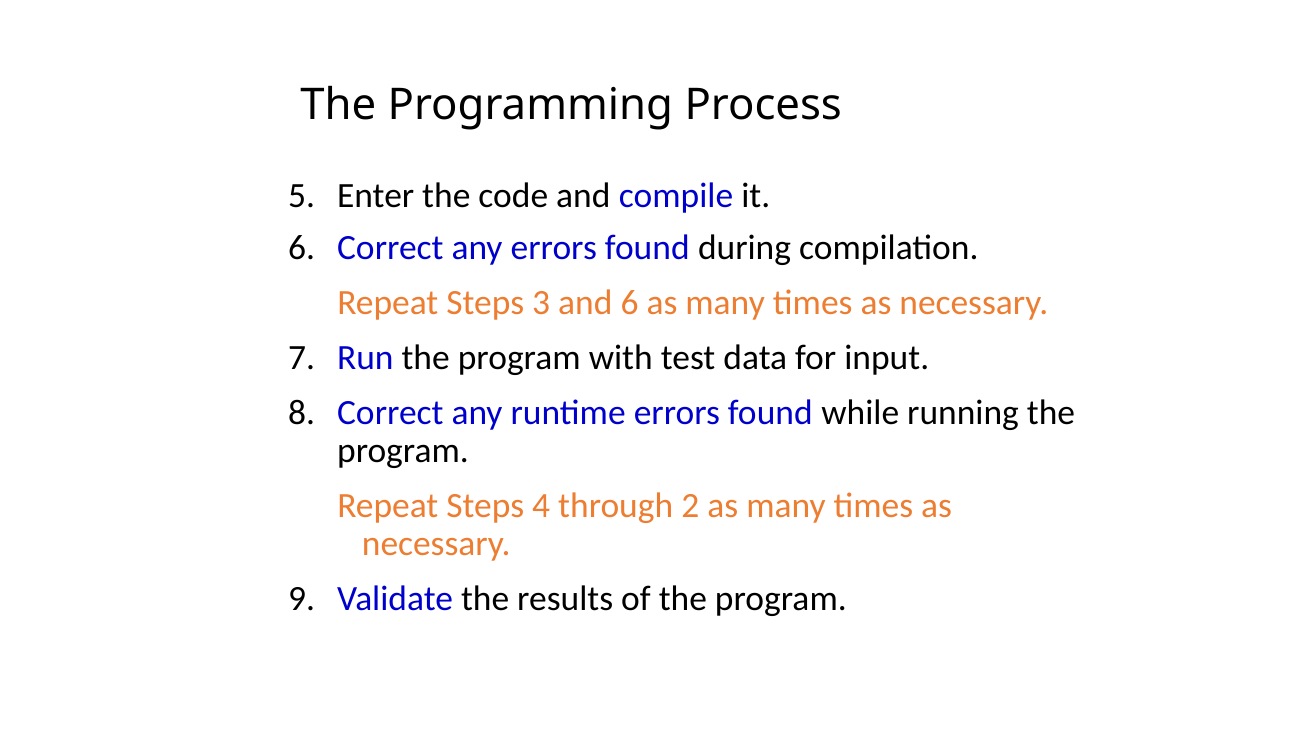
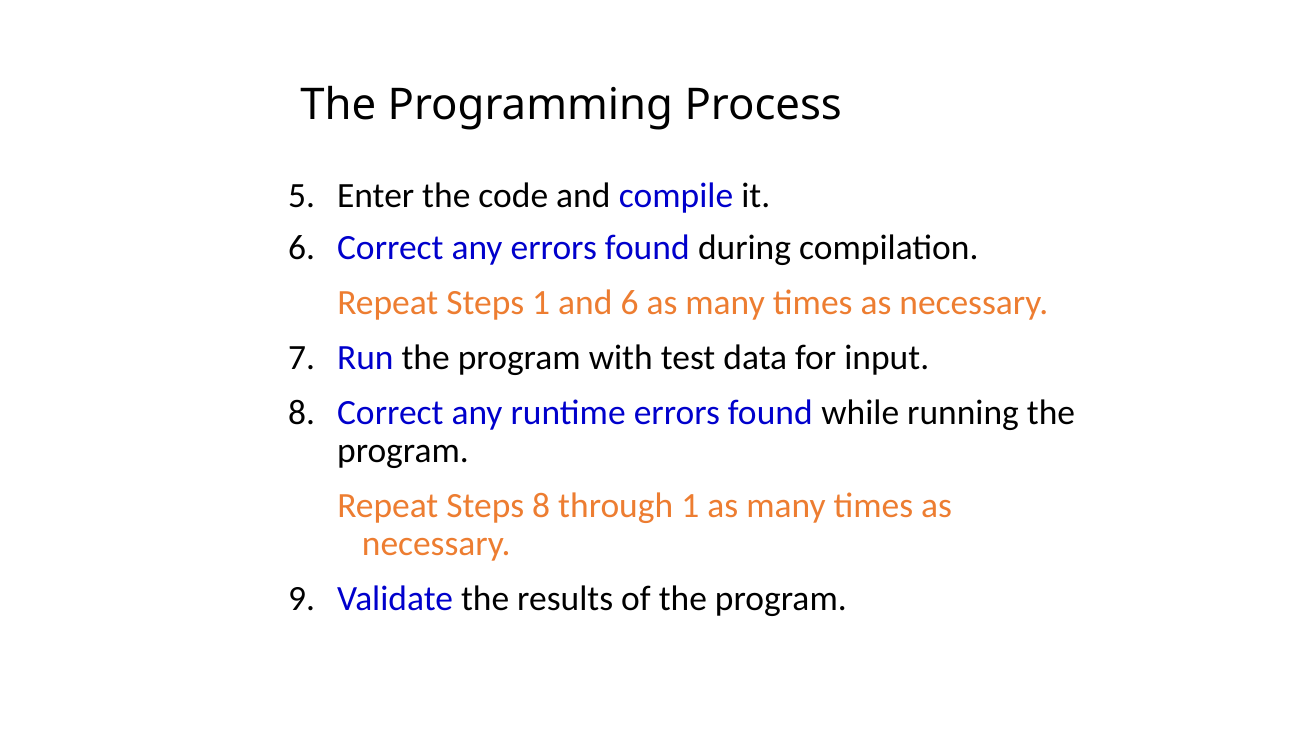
Steps 3: 3 -> 1 (541, 303)
Steps 4: 4 -> 8 (541, 506)
through 2: 2 -> 1 (690, 506)
